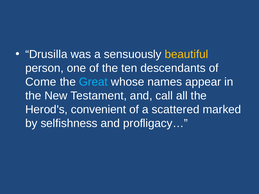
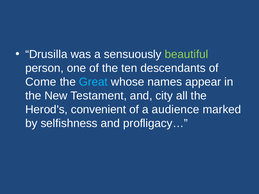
beautiful colour: yellow -> light green (186, 54)
call: call -> city (164, 96)
scattered: scattered -> audience (176, 110)
